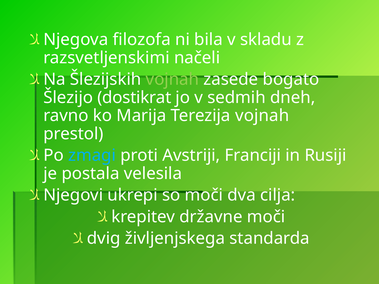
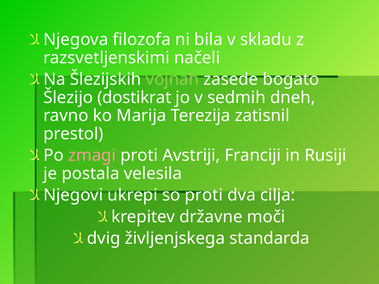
Terezija vojnah: vojnah -> zatisnil (262, 116)
zmagi colour: light blue -> pink (92, 156)
so moči: moči -> proti (204, 195)
